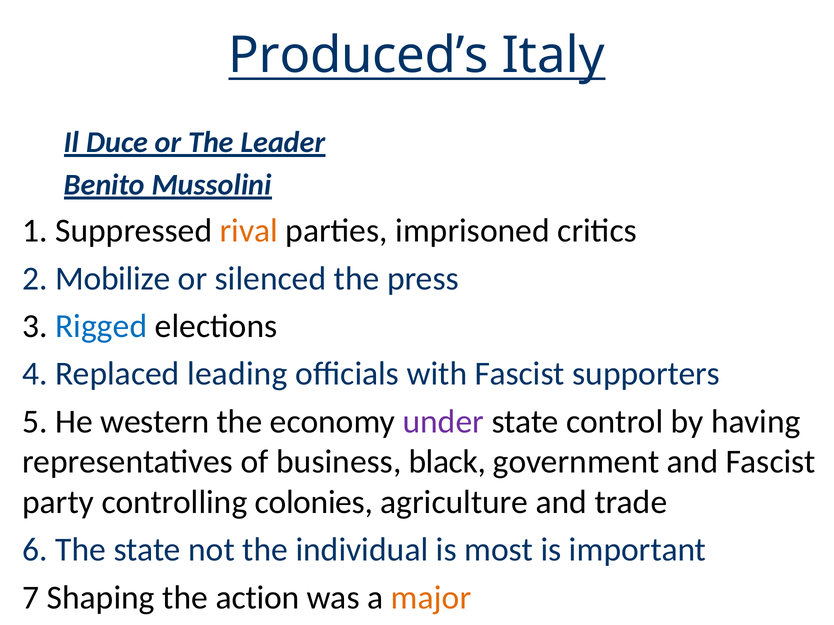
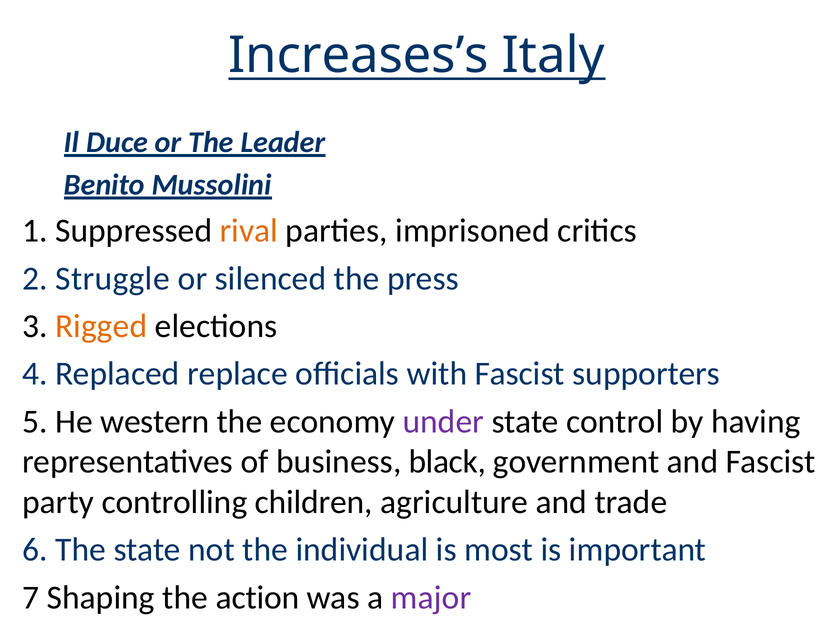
Produced’s: Produced’s -> Increases’s (359, 56)
Mobilize: Mobilize -> Struggle (113, 279)
Rigged colour: blue -> orange (101, 326)
leading: leading -> replace (238, 374)
colonies: colonies -> children (314, 503)
major colour: orange -> purple (431, 598)
